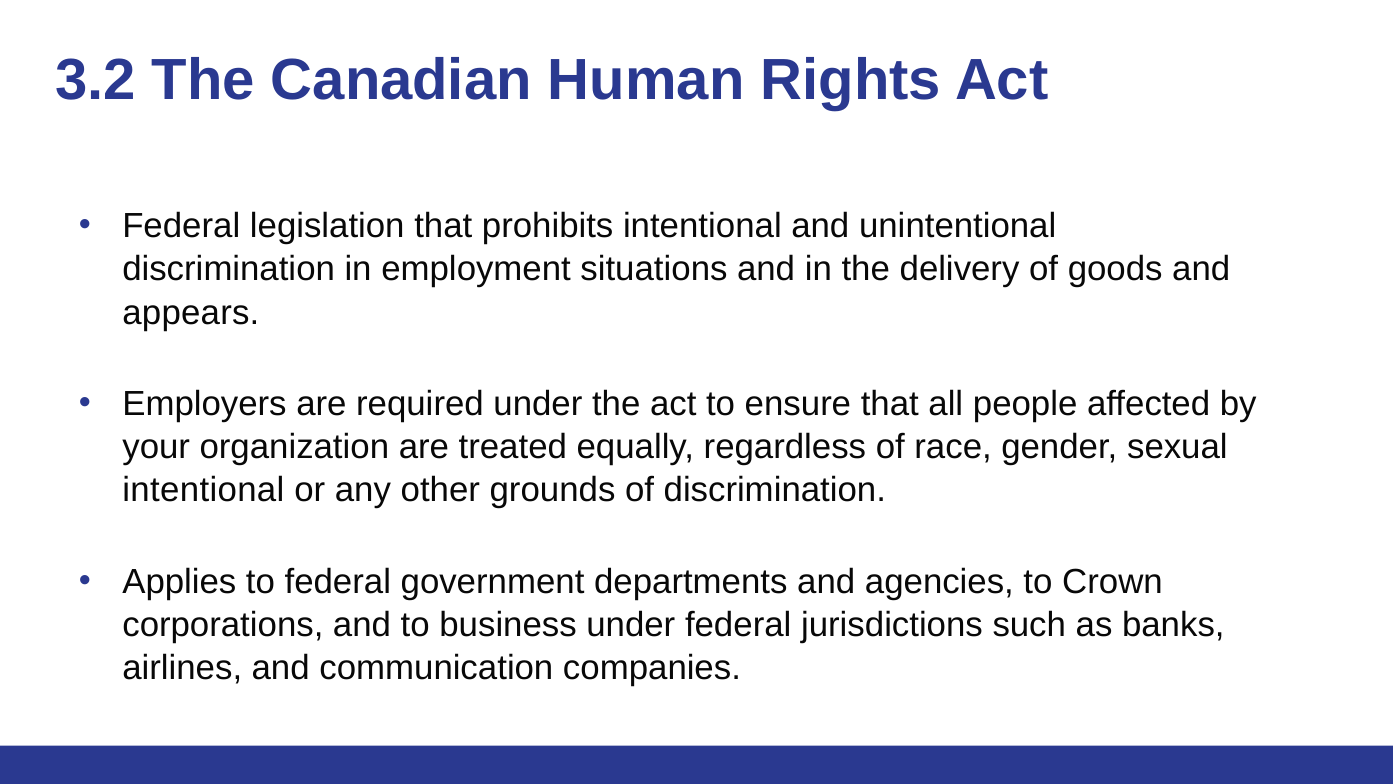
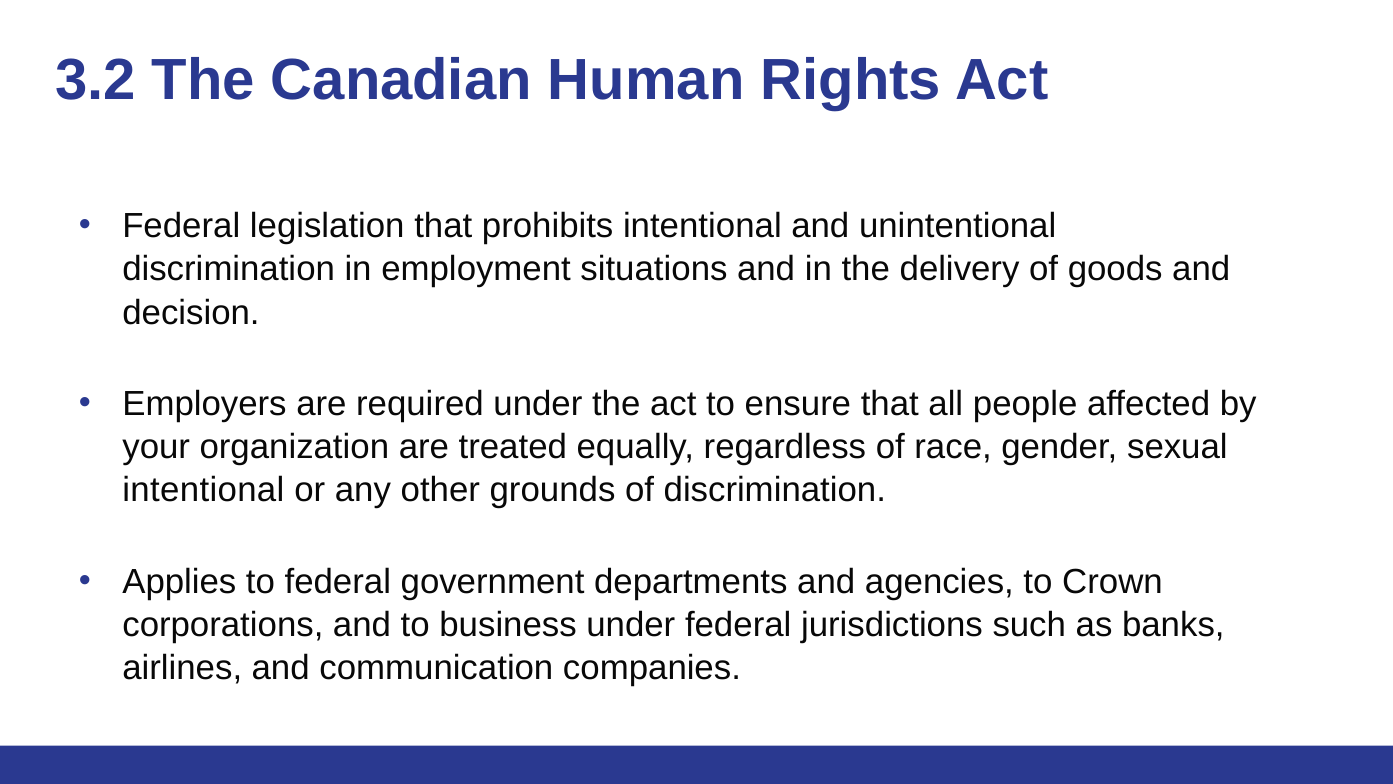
appears: appears -> decision (191, 312)
